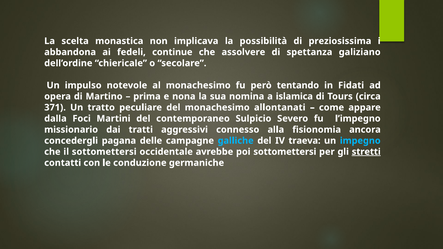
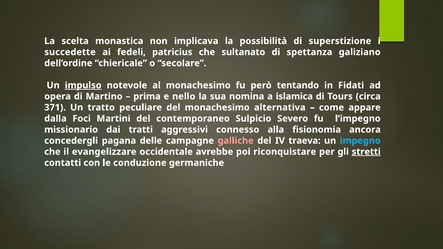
preziosissima: preziosissima -> superstizione (340, 41)
abbandona: abbandona -> succedette (70, 52)
continue: continue -> patricius (172, 52)
assolvere: assolvere -> sultanato (243, 52)
impulso underline: none -> present (83, 85)
nona: nona -> nello (184, 96)
allontanati: allontanati -> alternativa (280, 108)
galliche colour: light blue -> pink (236, 141)
il sottomettersi: sottomettersi -> evangelizzare (104, 152)
poi sottomettersi: sottomettersi -> riconquistare (285, 152)
